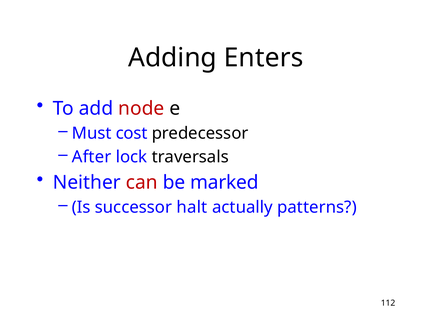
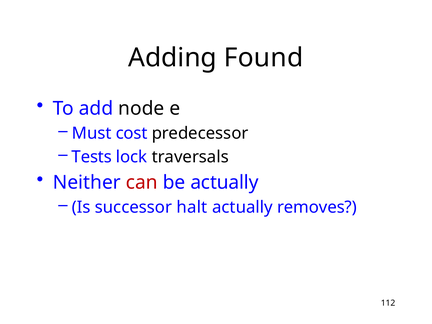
Enters: Enters -> Found (264, 58)
node colour: red -> black (141, 109)
After: After -> Tests (92, 157)
be marked: marked -> actually (224, 183)
patterns: patterns -> removes (317, 207)
